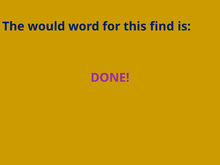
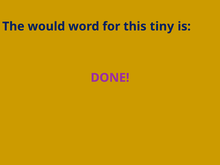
find: find -> tiny (162, 26)
